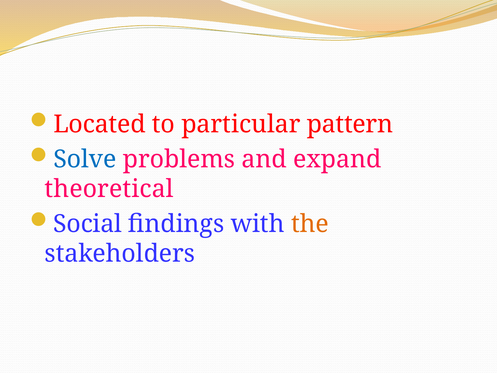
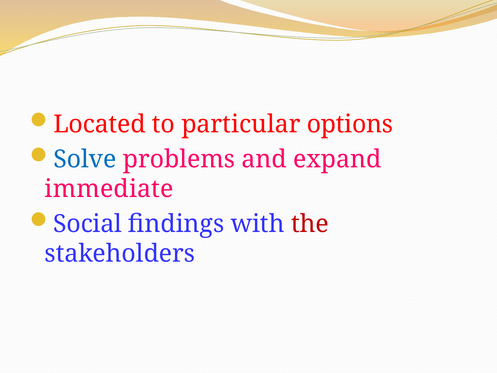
pattern: pattern -> options (350, 124)
theoretical: theoretical -> immediate (109, 189)
the colour: orange -> red (310, 224)
